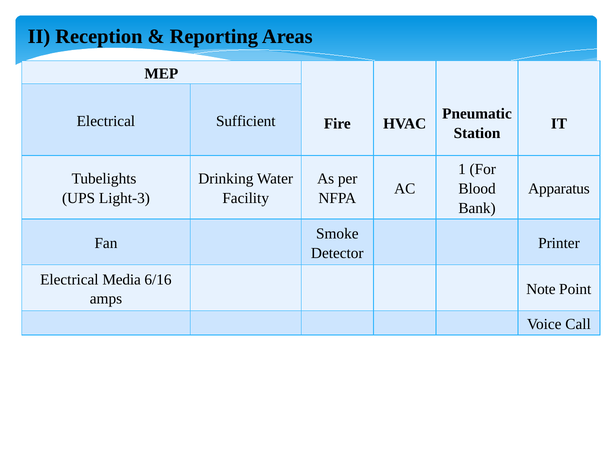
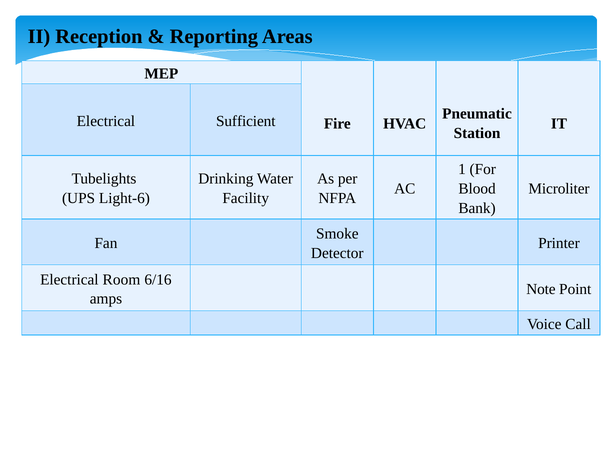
Apparatus: Apparatus -> Microliter (559, 189)
Light-3: Light-3 -> Light-6 (124, 198)
Media: Media -> Room (121, 279)
